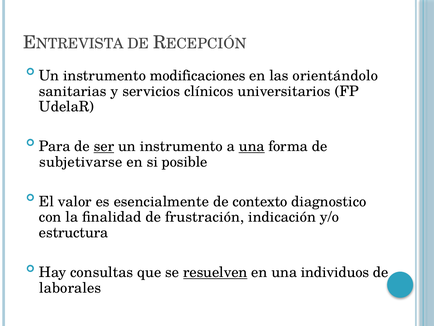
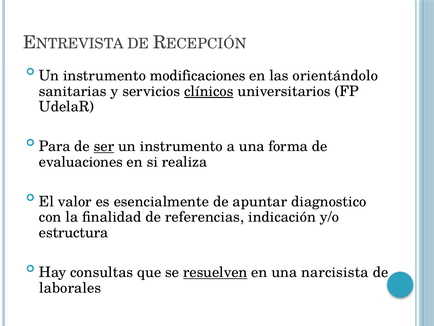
clínicos underline: none -> present (209, 91)
una underline: present -> none (252, 146)
subjetivarse: subjetivarse -> evaluaciones (81, 162)
posible: posible -> realiza (185, 162)
contexto: contexto -> apuntar (260, 201)
frustración: frustración -> referencias (205, 217)
individuos: individuos -> narcisista (335, 272)
